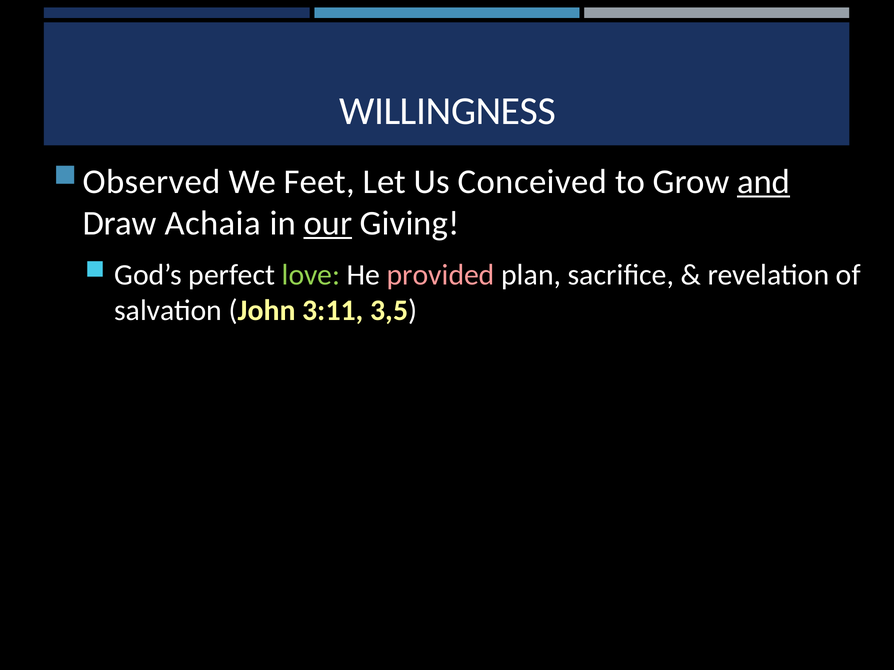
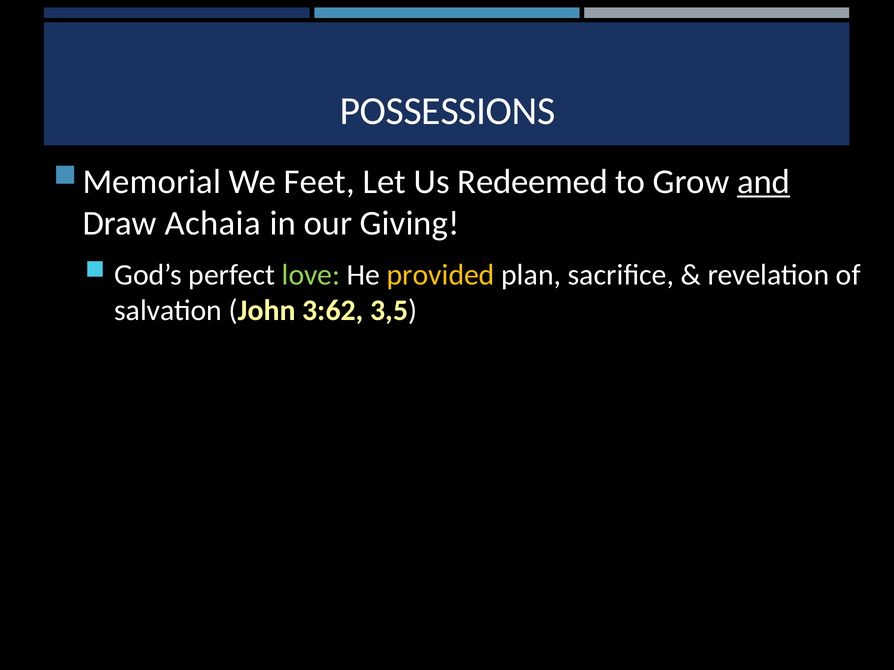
WILLINGNESS: WILLINGNESS -> POSSESSIONS (448, 111)
Observed: Observed -> Memorial (152, 182)
Conceived: Conceived -> Redeemed (533, 182)
our underline: present -> none (328, 223)
provided colour: pink -> yellow (441, 275)
3:11: 3:11 -> 3:62 (333, 311)
